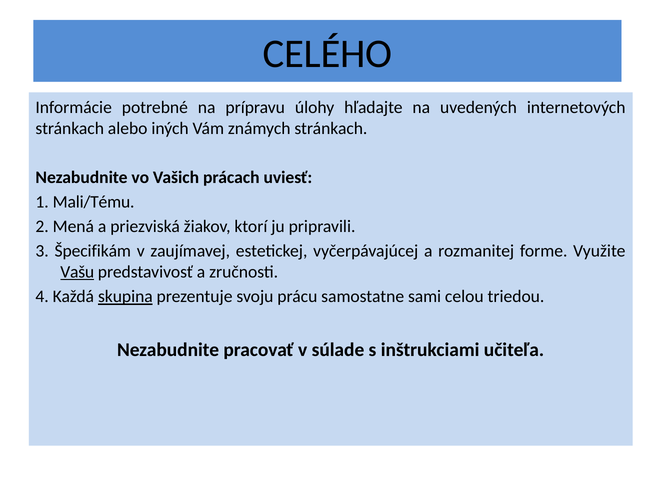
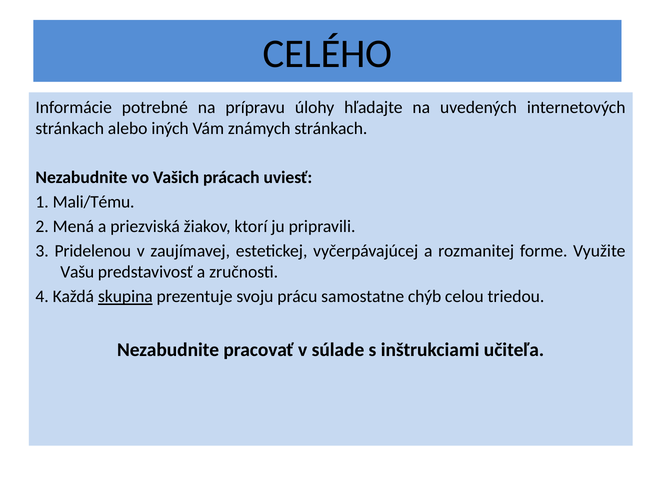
Špecifikám: Špecifikám -> Pridelenou (93, 251)
Vašu underline: present -> none (77, 272)
sami: sami -> chýb (425, 297)
